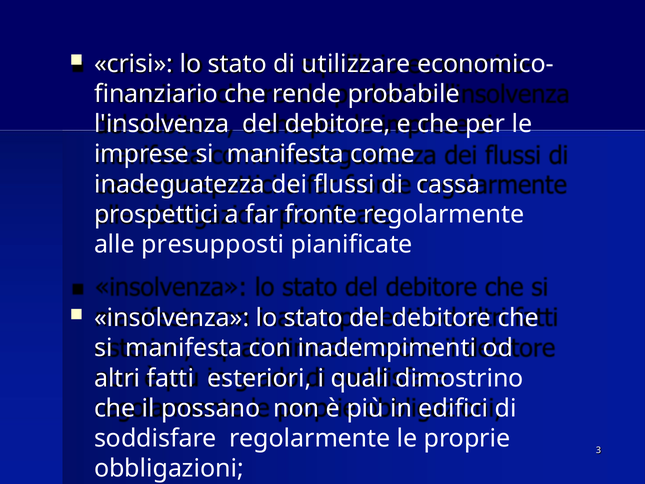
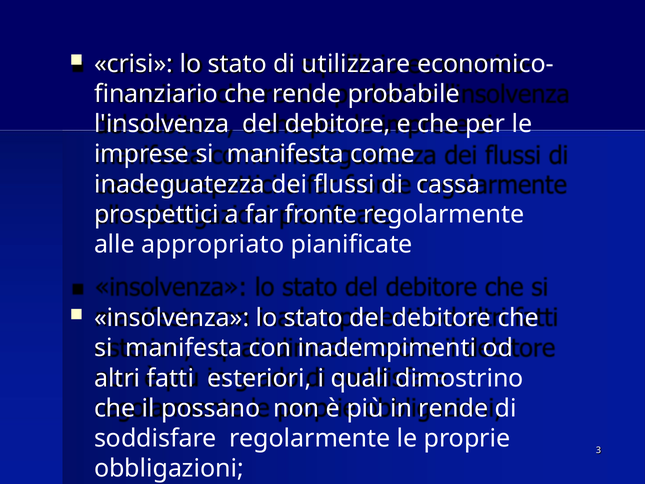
presupposti: presupposti -> appropriato (213, 244)
in edifici: edifici -> rende (453, 408)
